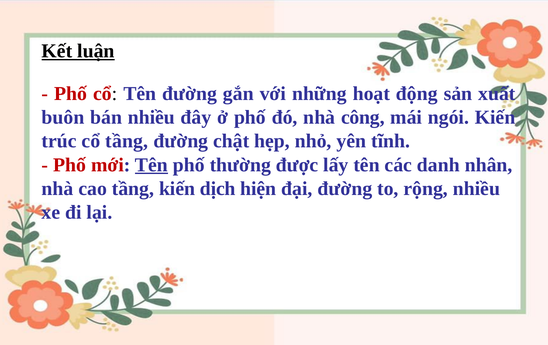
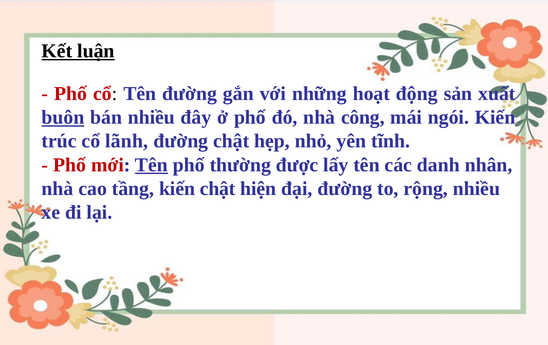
buôn underline: none -> present (63, 117)
cổ tầng: tầng -> lãnh (127, 141)
kiến dịch: dịch -> chật (218, 189)
